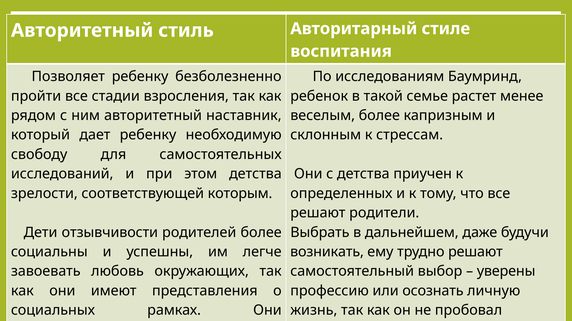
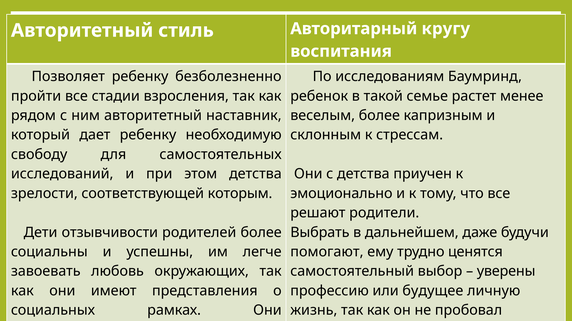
стиле: стиле -> кругу (446, 29)
определенных: определенных -> эмоционально (341, 194)
возникать: возникать -> помогают (327, 252)
трудно решают: решают -> ценятся (475, 252)
осознать: осознать -> будущее (433, 291)
